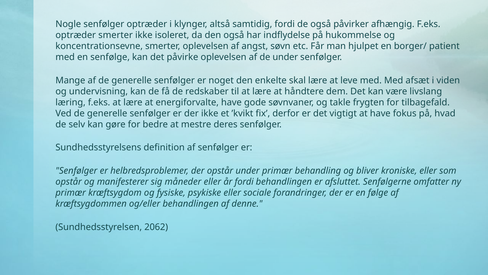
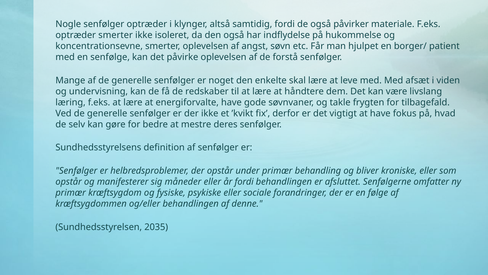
afhængig: afhængig -> materiale (393, 24)
de under: under -> forstå (285, 57)
2062: 2062 -> 2035 (156, 227)
